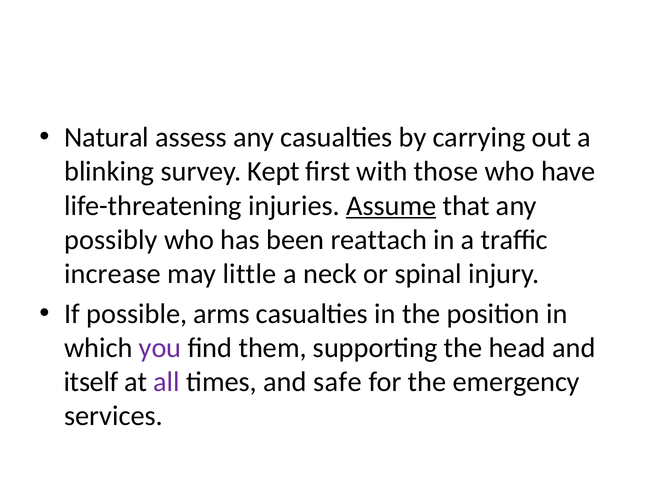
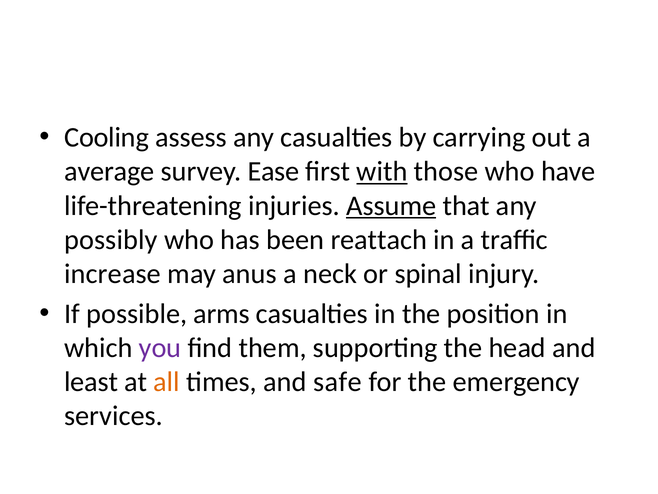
Natural: Natural -> Cooling (107, 137)
blinking: blinking -> average (109, 171)
Kept: Kept -> Ease (273, 171)
with underline: none -> present (382, 171)
little: little -> anus (250, 273)
itself: itself -> least (91, 381)
all colour: purple -> orange (167, 381)
